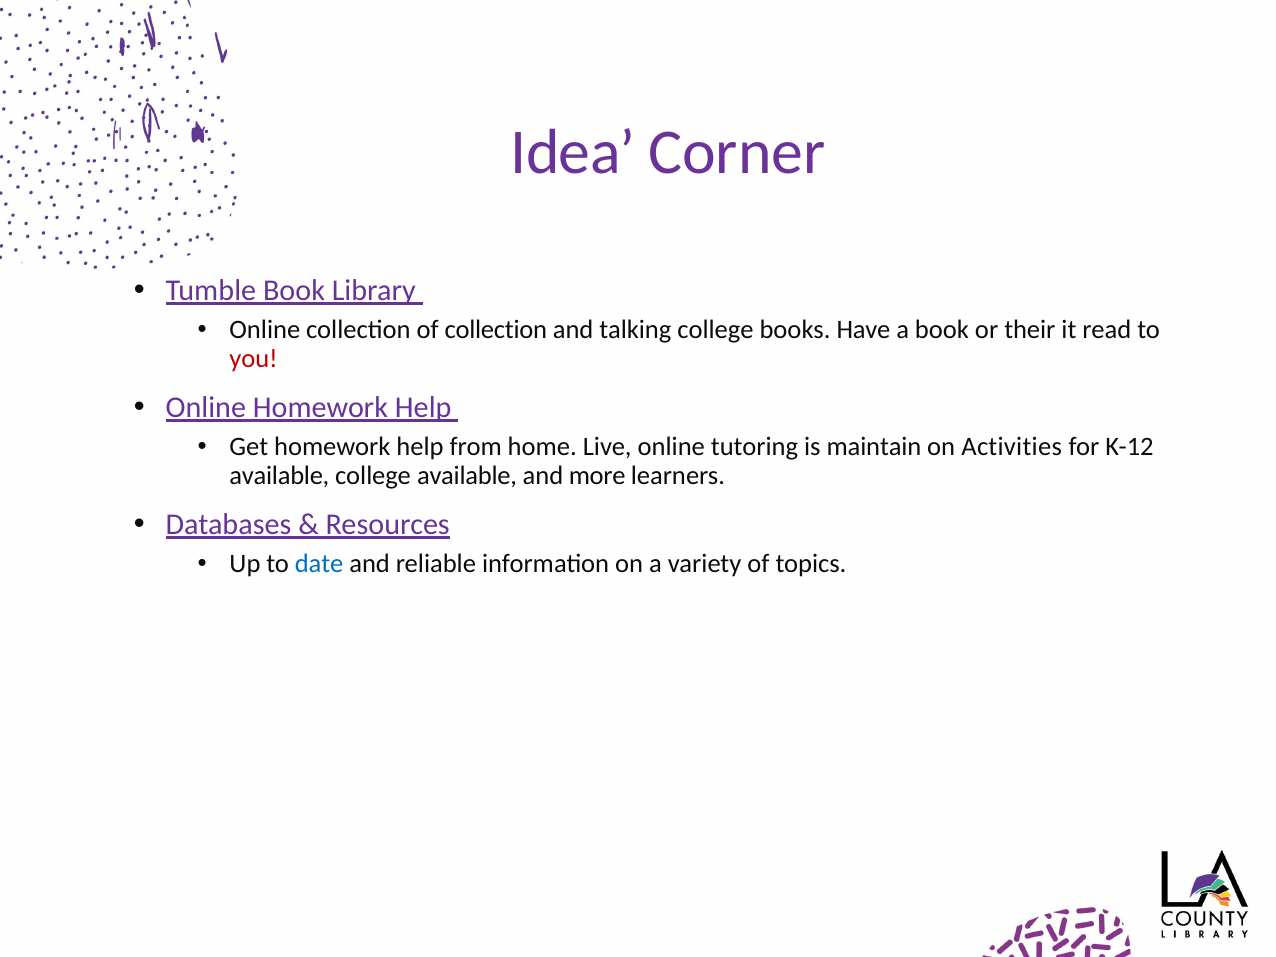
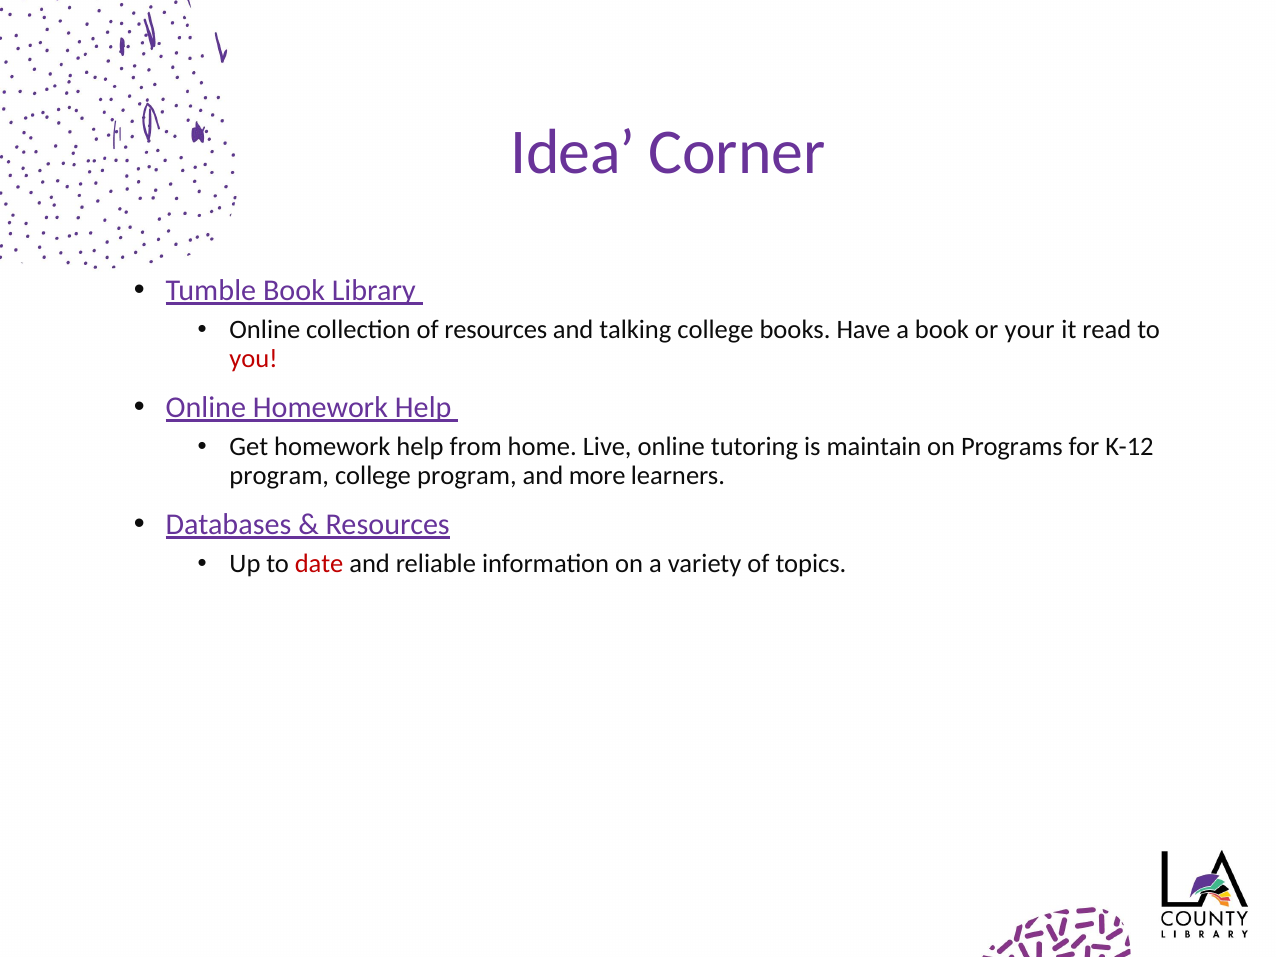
of collection: collection -> resources (496, 330)
their: their -> your (1030, 330)
Activities: Activities -> Programs (1012, 447)
available: available -> program (279, 476)
college available: available -> program (467, 476)
date colour: blue -> red (319, 564)
